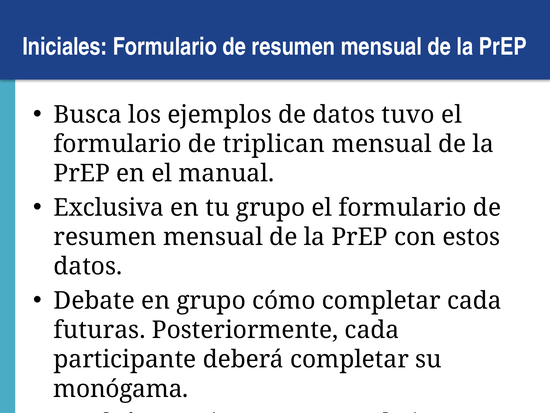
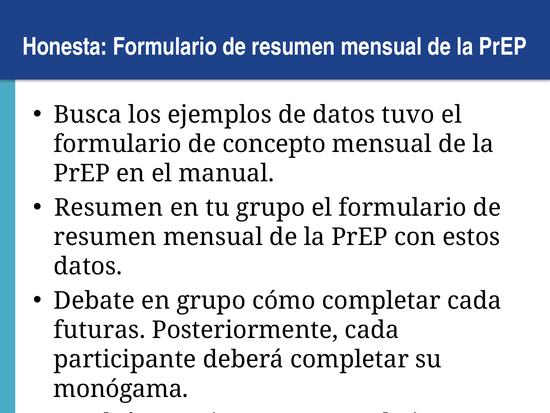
Iniciales: Iniciales -> Honesta (65, 47)
triplican: triplican -> concepto (274, 144)
Exclusiva: Exclusiva -> Resumen (109, 208)
